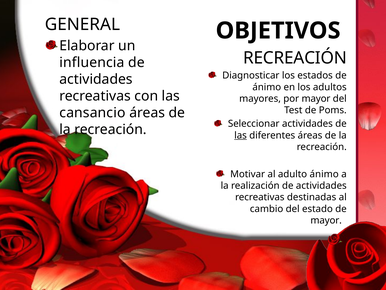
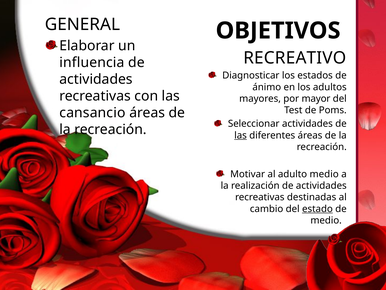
RECREACIÓN: RECREACIÓN -> RECREATIVO (295, 58)
adulto ánimo: ánimo -> medio (324, 174)
estado underline: none -> present (317, 209)
mayor: mayor -> medio (326, 220)
